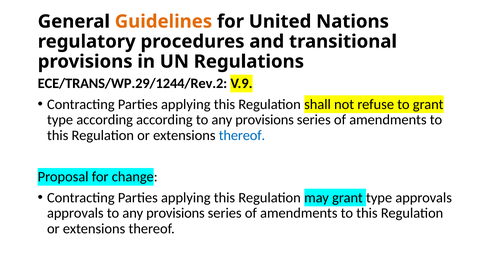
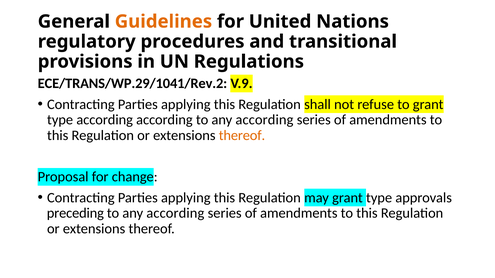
ECE/TRANS/WP.29/1244/Rev.2: ECE/TRANS/WP.29/1244/Rev.2 -> ECE/TRANS/WP.29/1041/Rev.2 (132, 84)
according to any provisions: provisions -> according (264, 120)
thereof colour: blue -> orange (242, 136)
approvals: approvals -> preceding (75, 213)
provisions: provisions -> according (175, 213)
